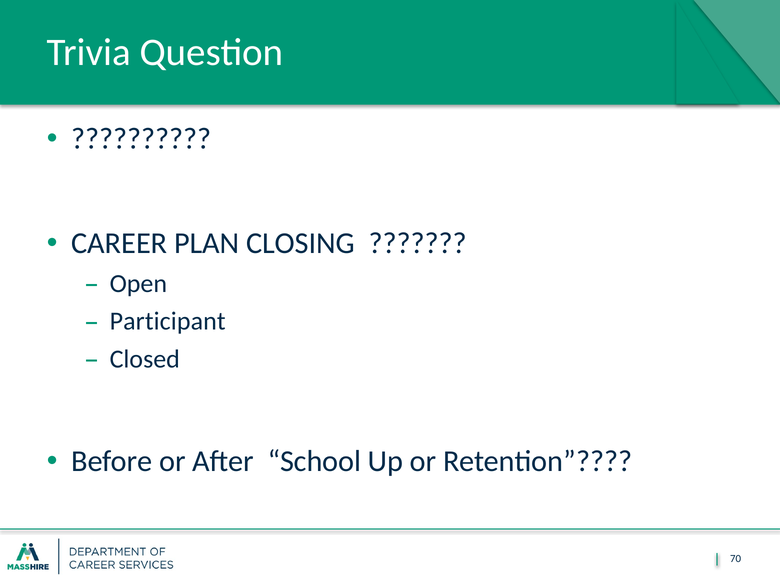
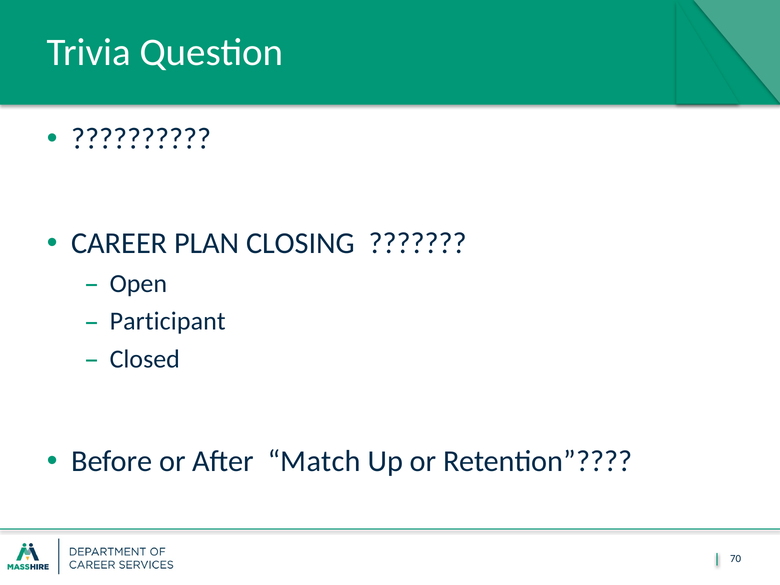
School: School -> Match (314, 461)
